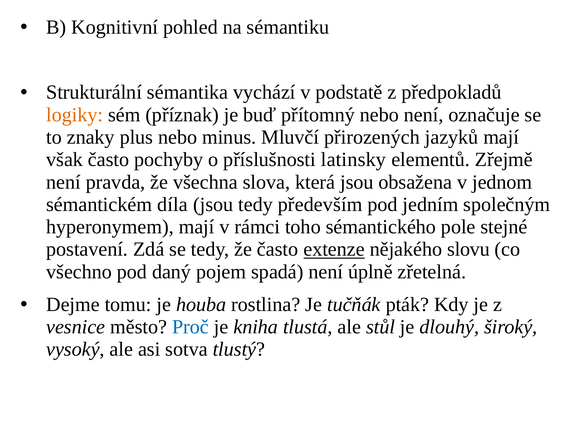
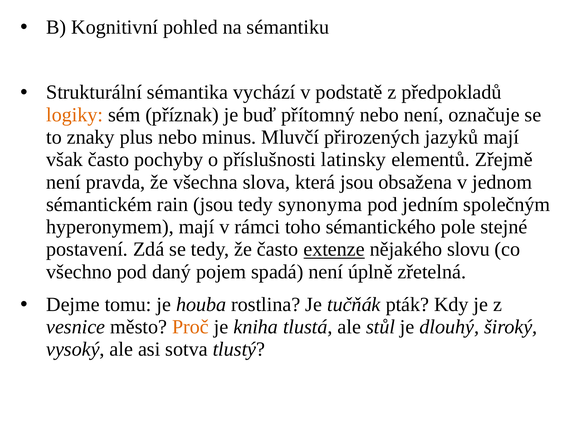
díla: díla -> rain (173, 205)
především: především -> synonyma (320, 205)
Proč colour: blue -> orange (190, 327)
